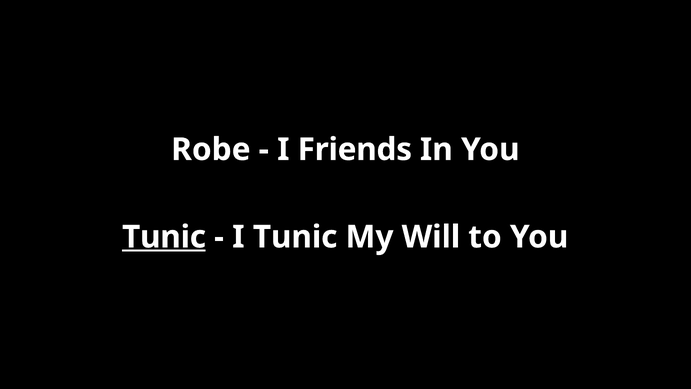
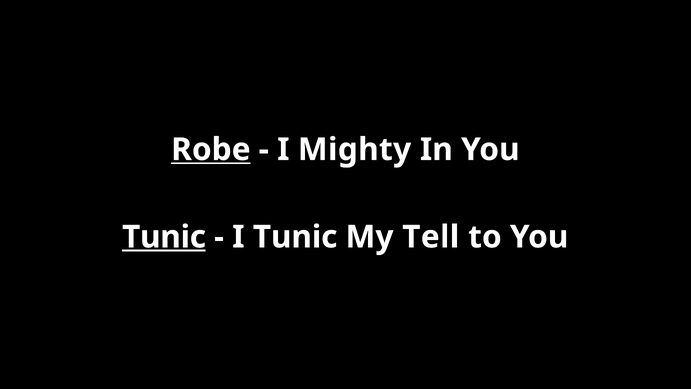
Robe underline: none -> present (211, 149)
Friends: Friends -> Mighty (354, 149)
Will: Will -> Tell (431, 237)
